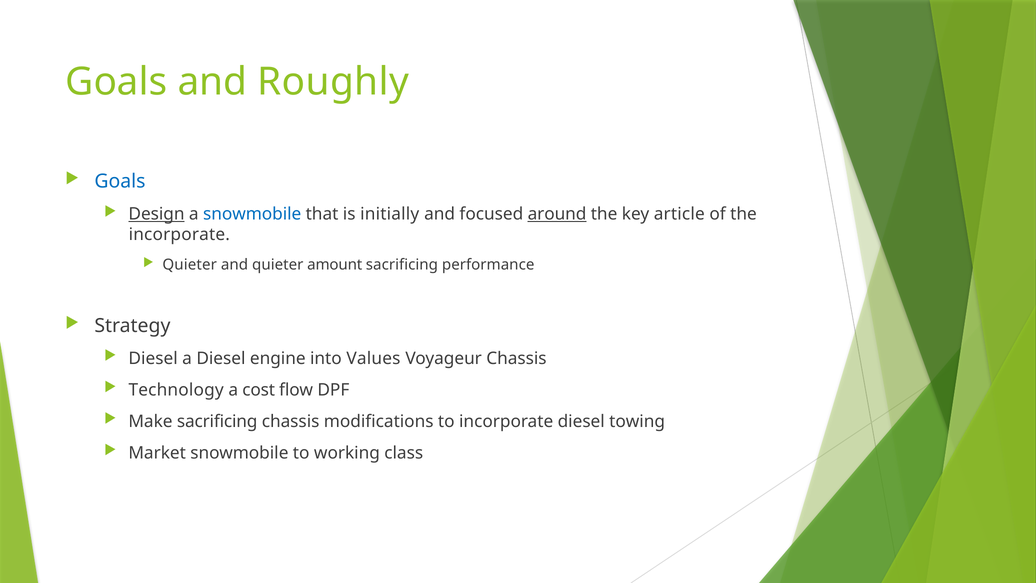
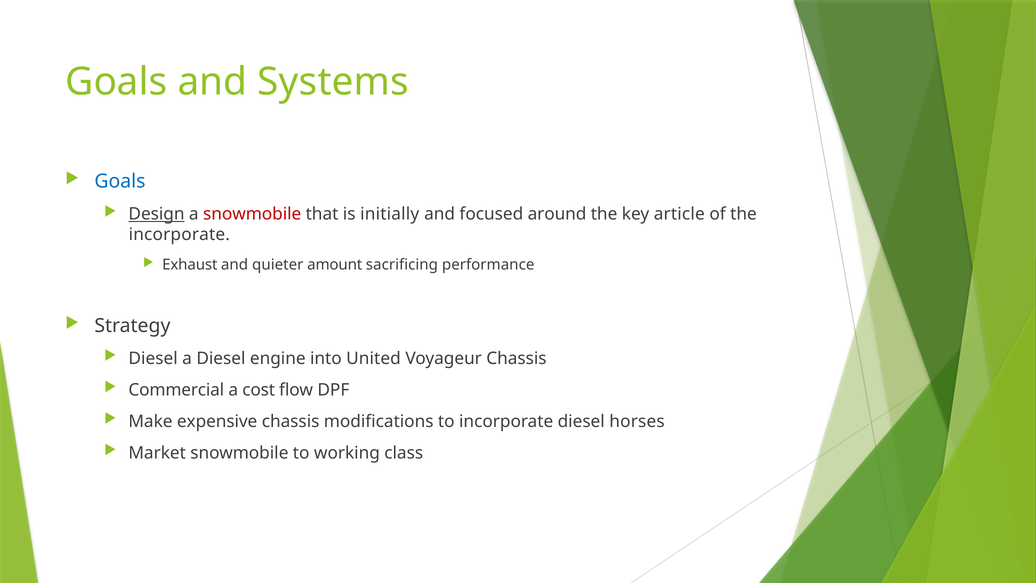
Roughly: Roughly -> Systems (333, 82)
snowmobile colour: blue -> red (252, 214)
around underline: present -> none (557, 214)
Quieter: Quieter -> Exhaust (190, 265)
Values: Values -> United (374, 358)
Technology: Technology -> Commercial (176, 390)
Make sacrificing: sacrificing -> expensive (217, 421)
towing: towing -> horses (637, 421)
